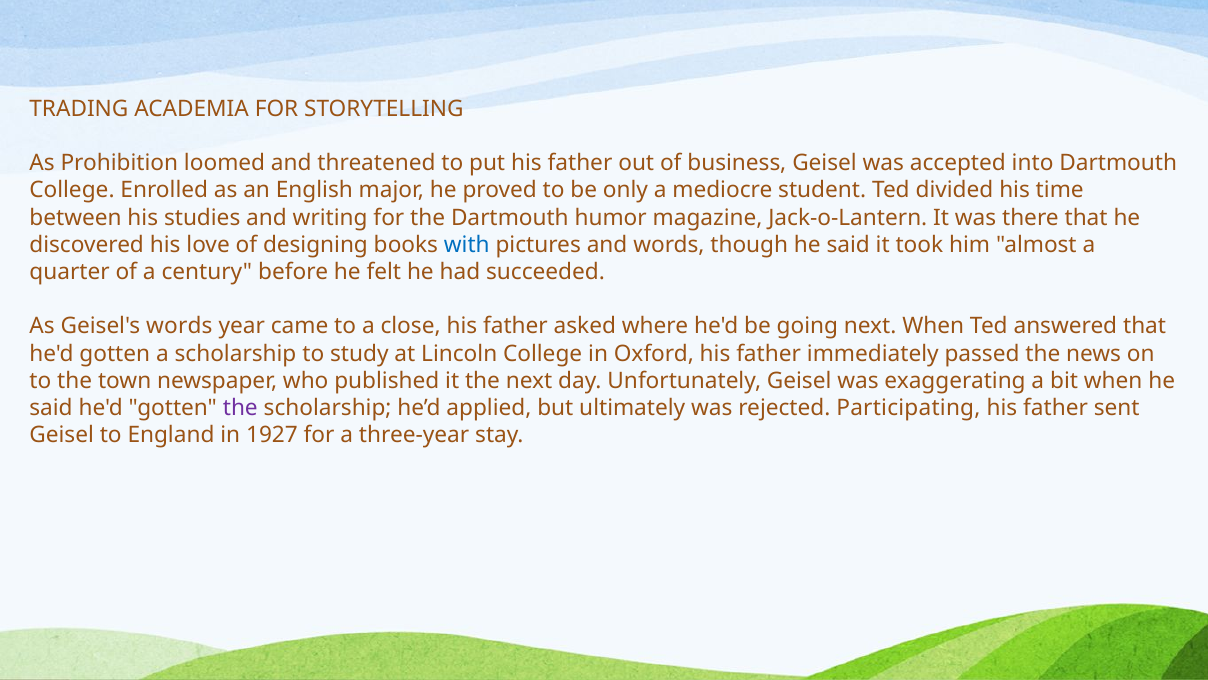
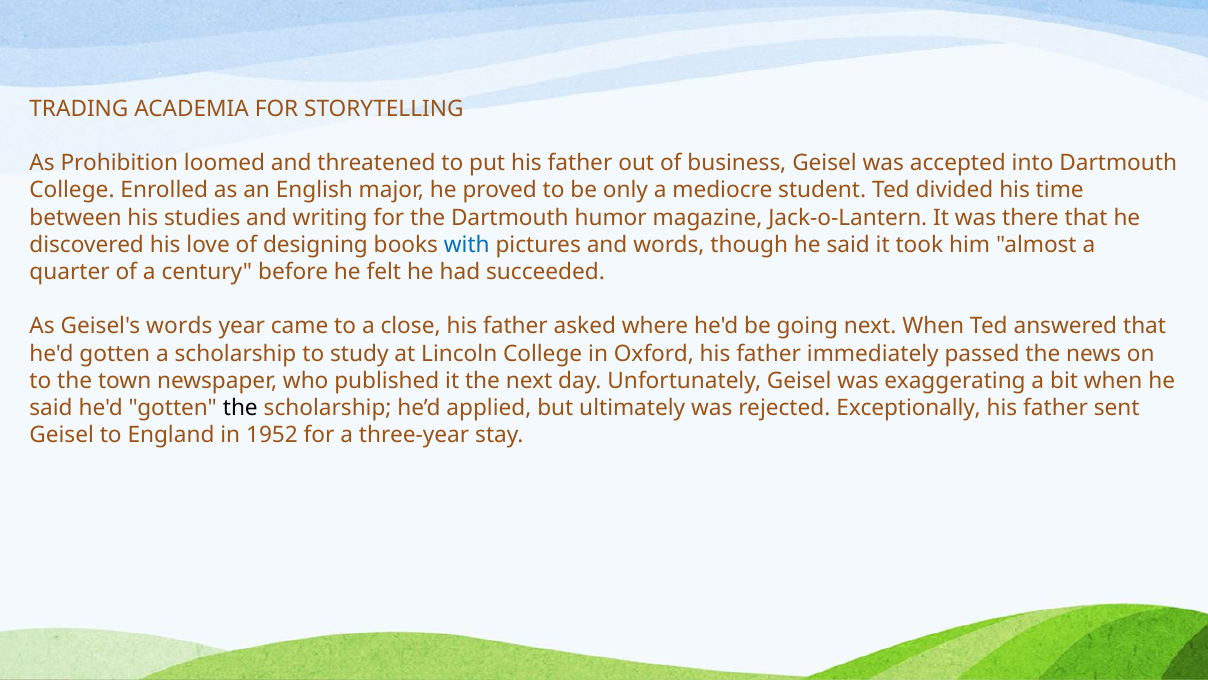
the colour: purple -> black (240, 408)
Participating: Participating -> Exceptionally (909, 408)
1927: 1927 -> 1952 (272, 435)
